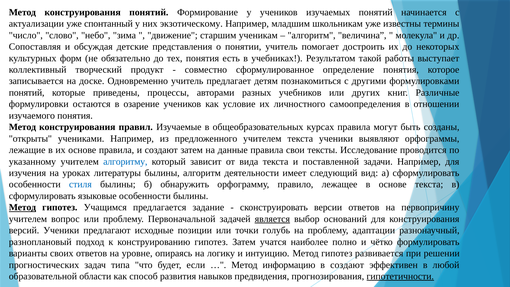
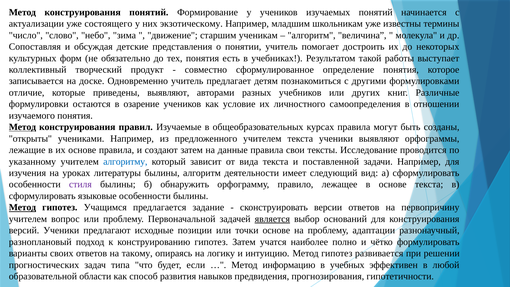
спонтанный: спонтанный -> состоящего (108, 24)
понятий: понятий -> отличие (27, 93)
приведены процессы: процессы -> выявляют (168, 93)
Метод underline: none -> present (22, 127)
стиля colour: blue -> purple (80, 184)
точки голубь: голубь -> основе (276, 230)
уровне: уровне -> такому (137, 253)
в создают: создают -> учебных (347, 265)
гипотетичности underline: present -> none (400, 276)
